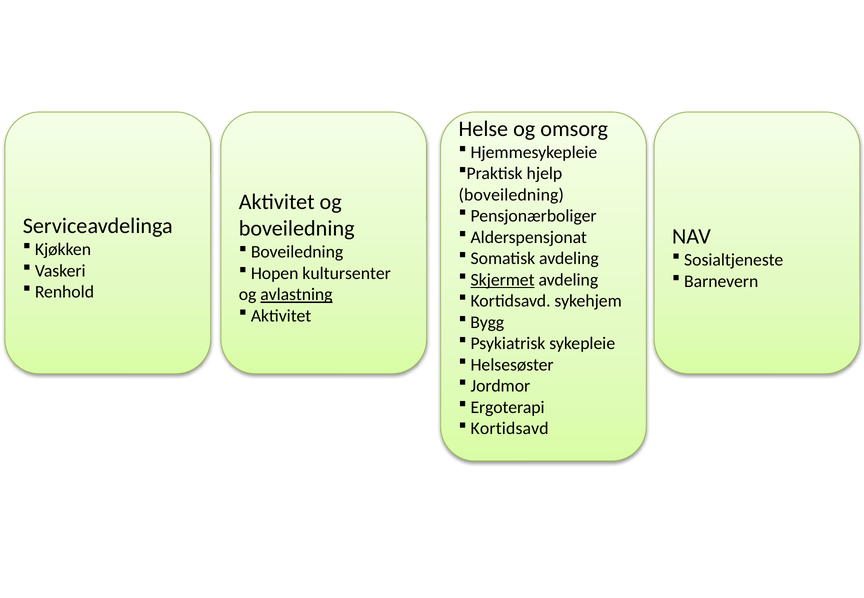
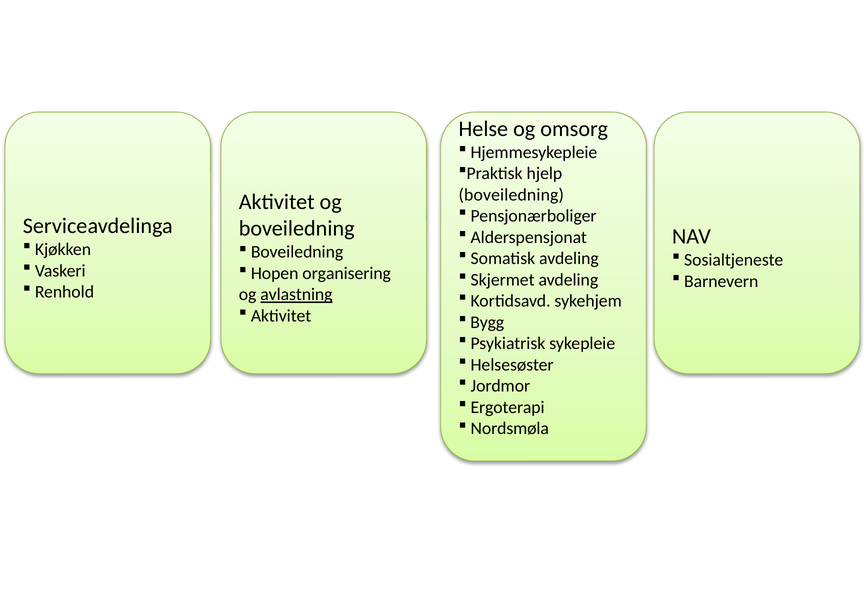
kultursenter: kultursenter -> organisering (347, 273)
Skjermet underline: present -> none (503, 280)
Kortidsavd: Kortidsavd -> Nordsmøla (510, 429)
